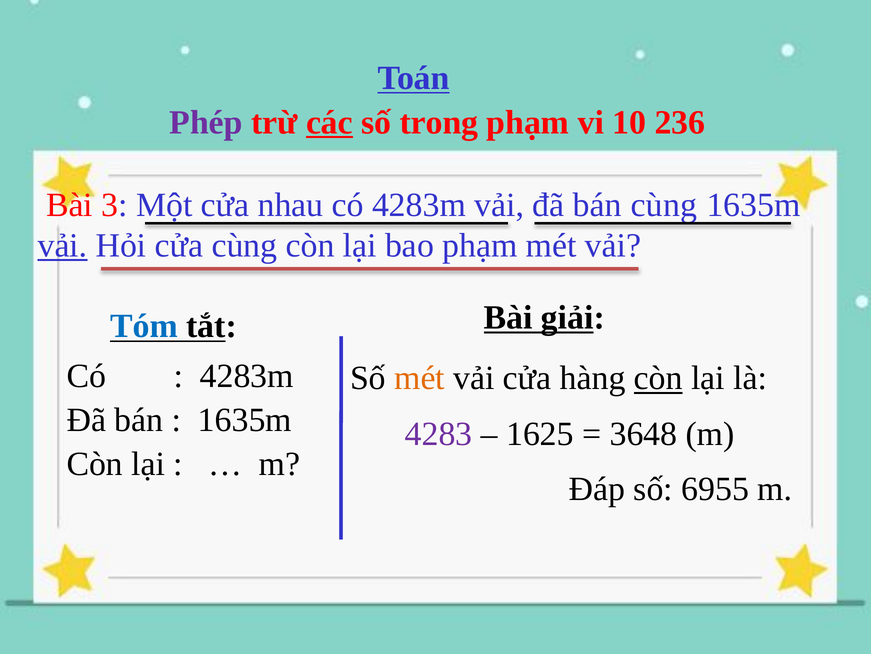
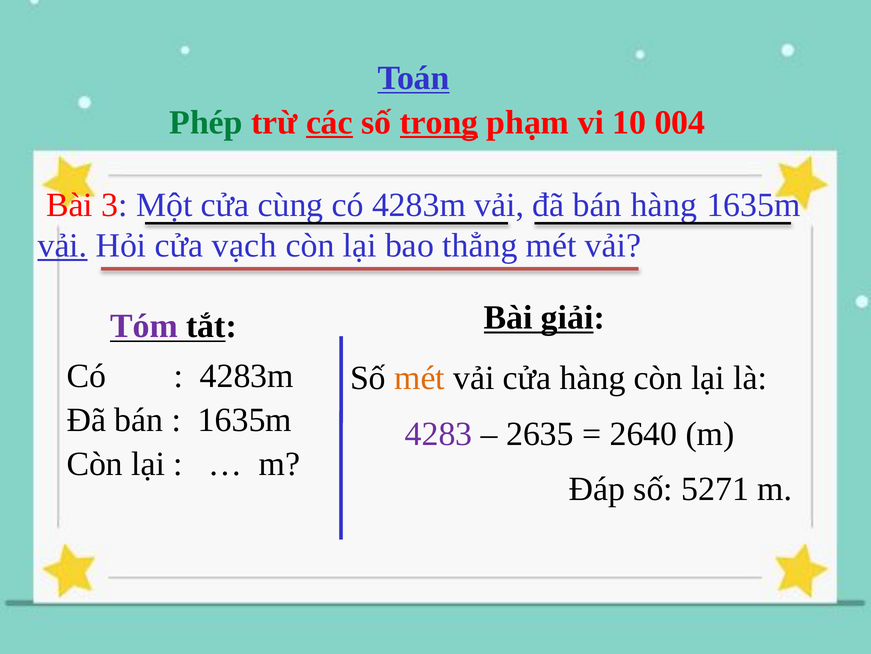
Phép colour: purple -> green (206, 122)
trong underline: none -> present (439, 122)
236: 236 -> 004 (680, 122)
nhau: nhau -> cùng (291, 205)
bán cùng: cùng -> hàng (664, 205)
cửa cùng: cùng -> vạch (244, 245)
bao phạm: phạm -> thẳng (480, 245)
Tóm colour: blue -> purple (144, 326)
còn underline: present -> none (658, 378)
1625: 1625 -> 2635 (540, 433)
3648: 3648 -> 2640 (643, 433)
6955: 6955 -> 5271 (715, 488)
